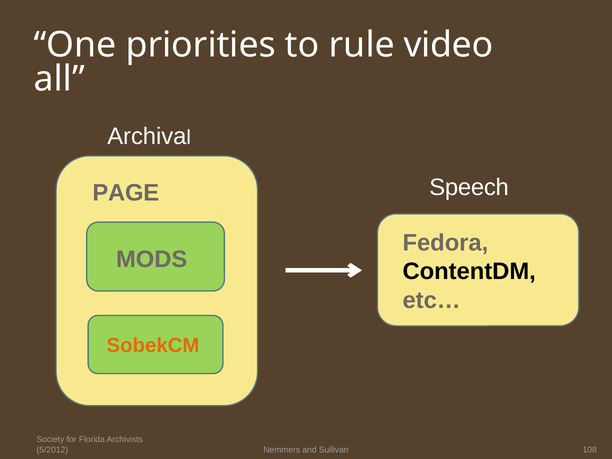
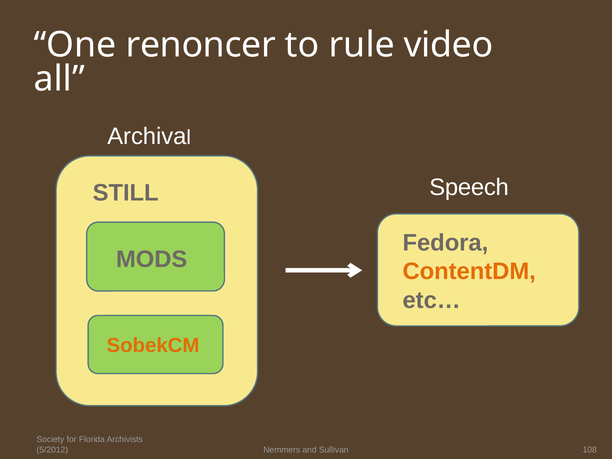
priorities: priorities -> renoncer (201, 45)
PAGE: PAGE -> STILL (126, 193)
ContentDM colour: black -> orange (469, 272)
